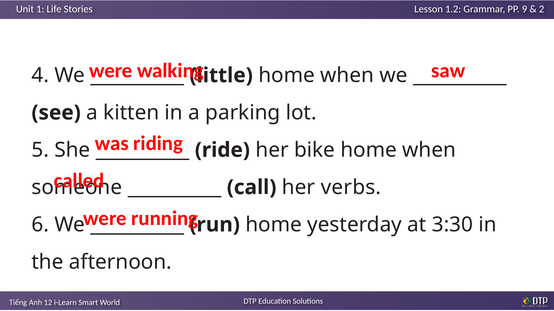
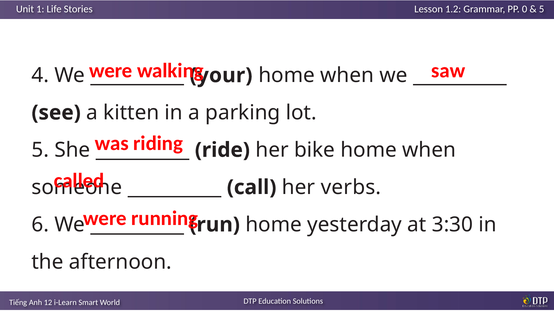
9: 9 -> 0 (525, 9)
2: 2 -> 5 (542, 9)
little: little -> your (221, 76)
